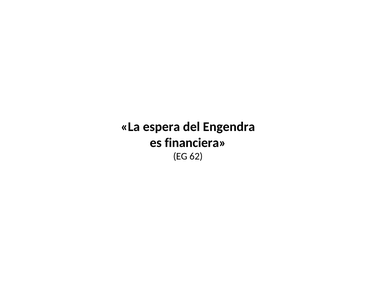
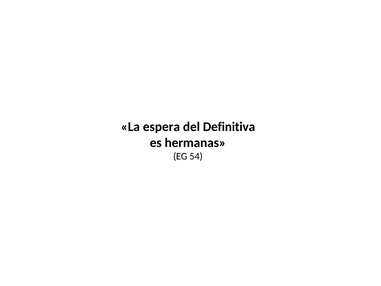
Engendra: Engendra -> Definitiva (229, 127)
financiera: financiera -> hermanas (195, 143)
62: 62 -> 54 (196, 156)
